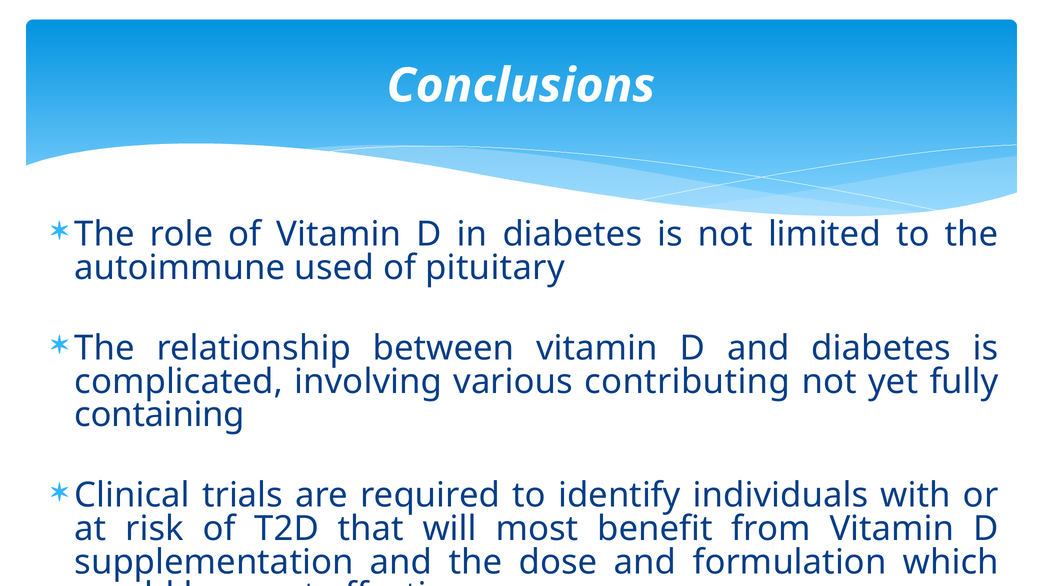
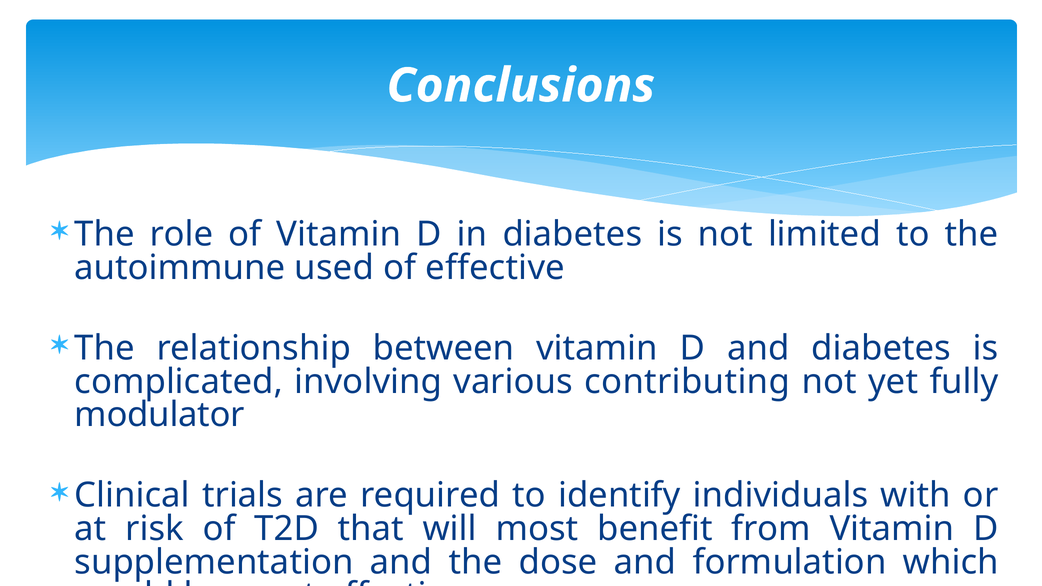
of pituitary: pituitary -> effective (495, 268)
containing: containing -> modulator (160, 415)
